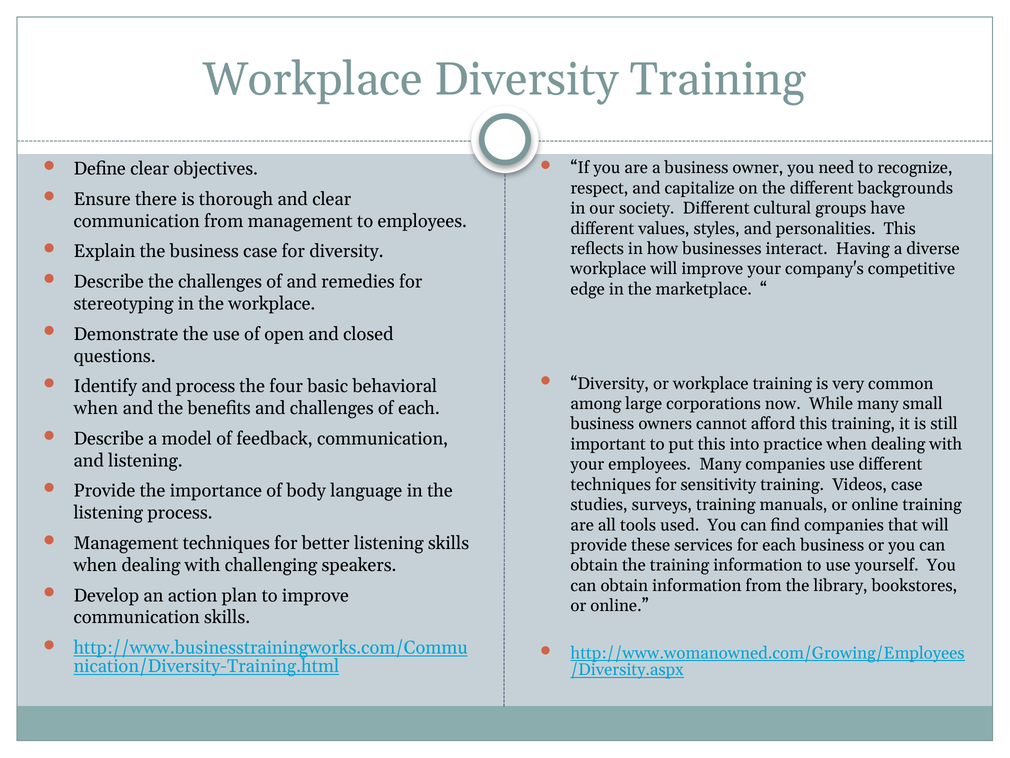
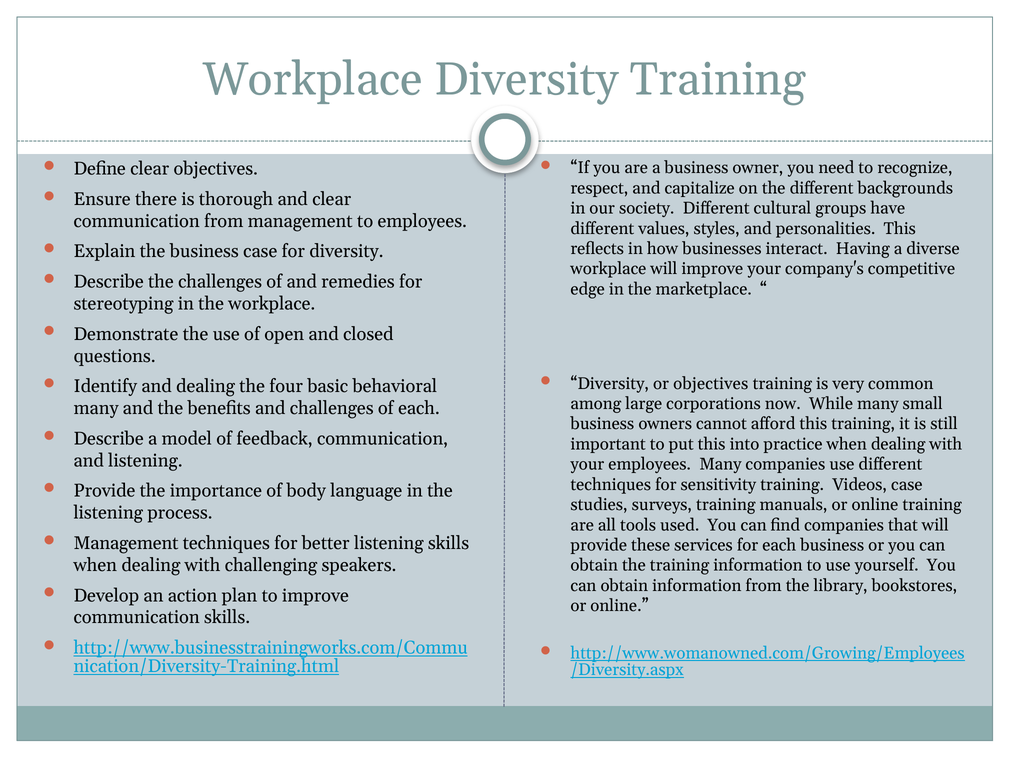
or workplace: workplace -> objectives (711, 383)
and process: process -> dealing (206, 386)
when: when -> many (96, 408)
